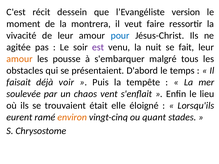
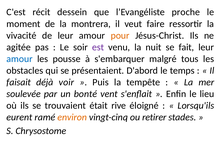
version: version -> proche (186, 12)
pour colour: blue -> orange (120, 36)
amour colour: orange -> blue (20, 59)
chaos: chaos -> bonté (85, 94)
elle: elle -> rive (119, 106)
quant: quant -> retirer (154, 117)
